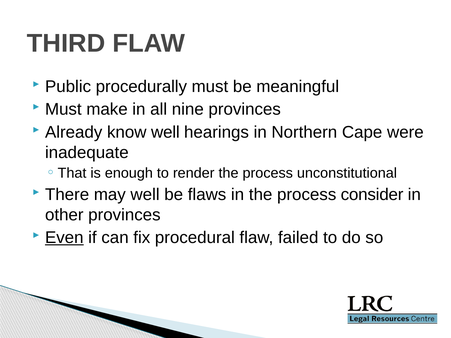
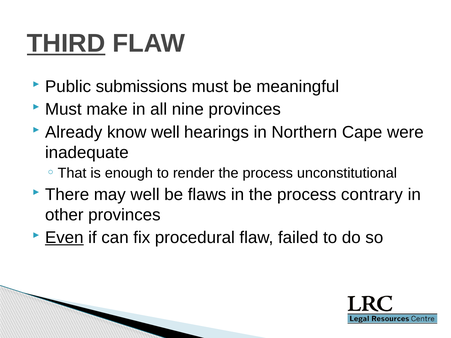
THIRD underline: none -> present (66, 44)
procedurally: procedurally -> submissions (141, 87)
consider: consider -> contrary (372, 195)
